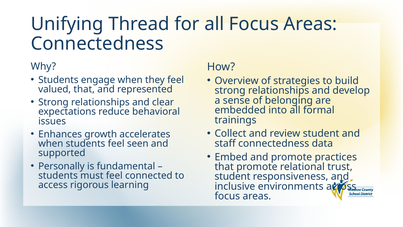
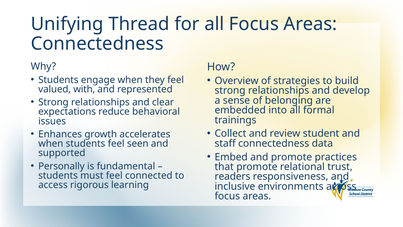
valued that: that -> with (84, 89)
student: student -> readers (232, 176)
